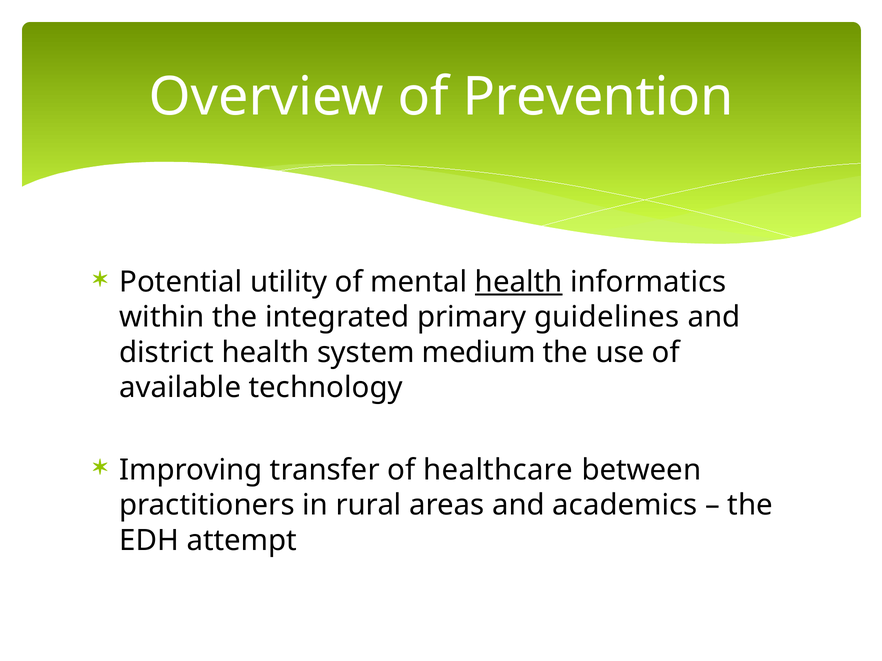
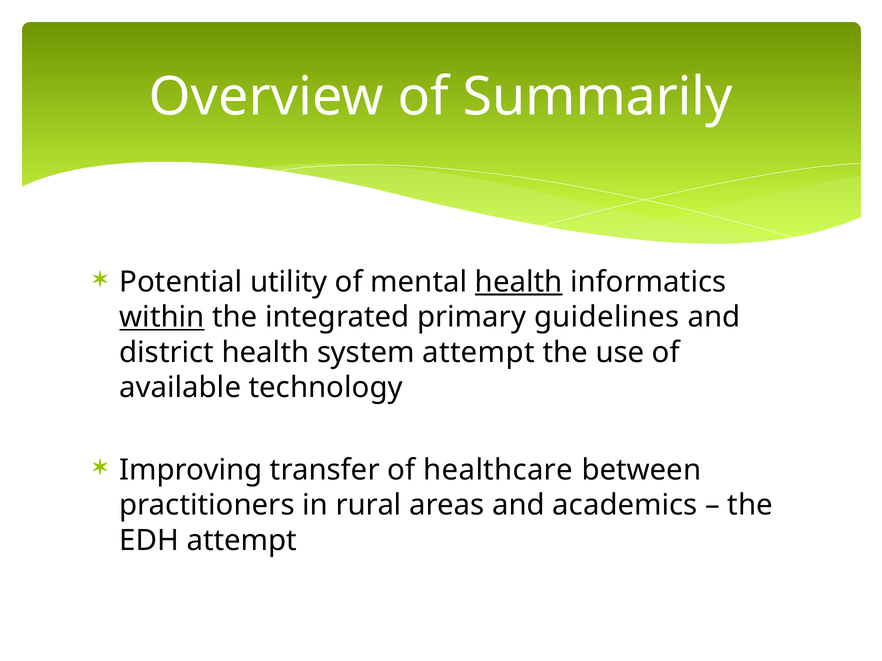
Prevention: Prevention -> Summarily (598, 97)
within underline: none -> present (162, 317)
system medium: medium -> attempt (479, 353)
